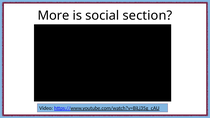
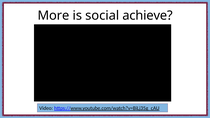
section: section -> achieve (147, 15)
